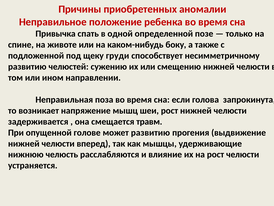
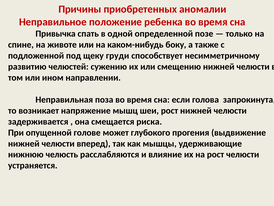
травм: травм -> риска (149, 121)
может развитию: развитию -> глубокого (151, 132)
